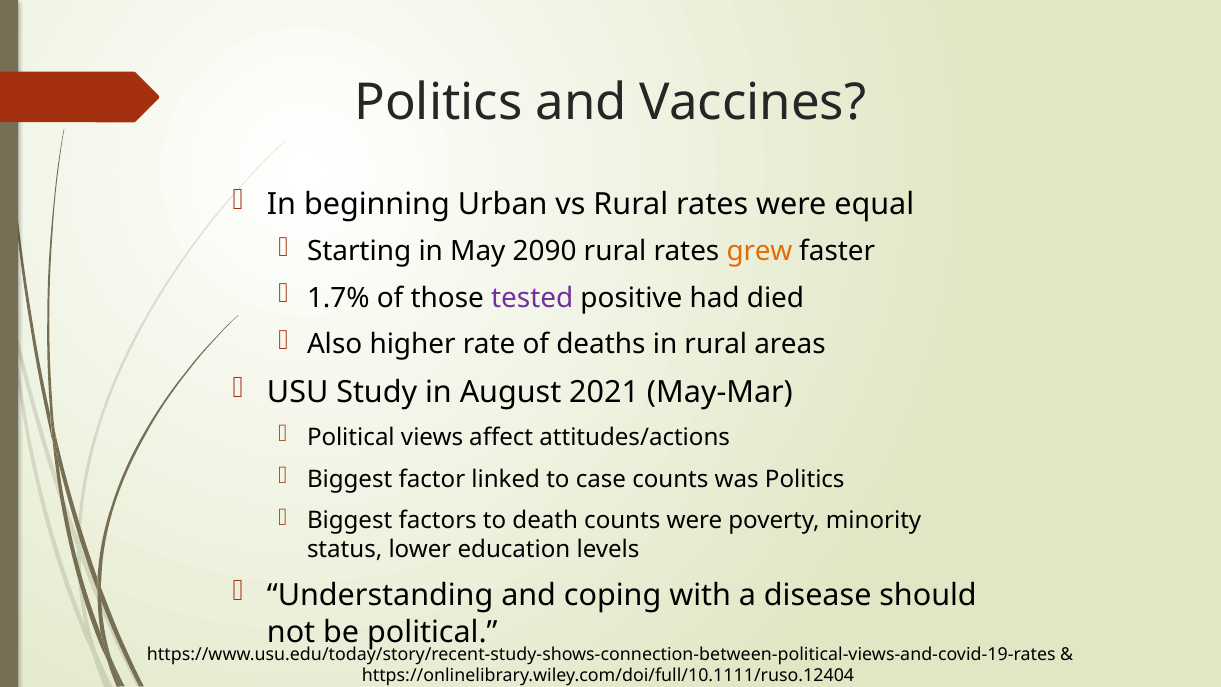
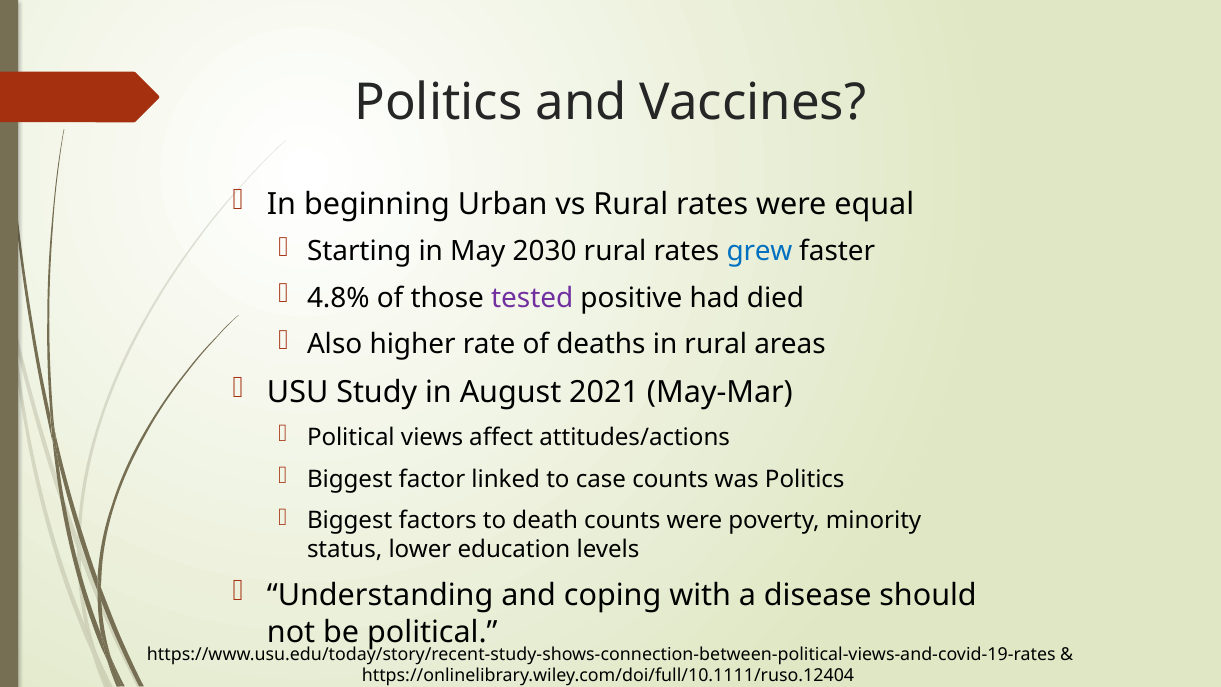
2090: 2090 -> 2030 (545, 252)
grew colour: orange -> blue (760, 252)
1.7%: 1.7% -> 4.8% (338, 298)
